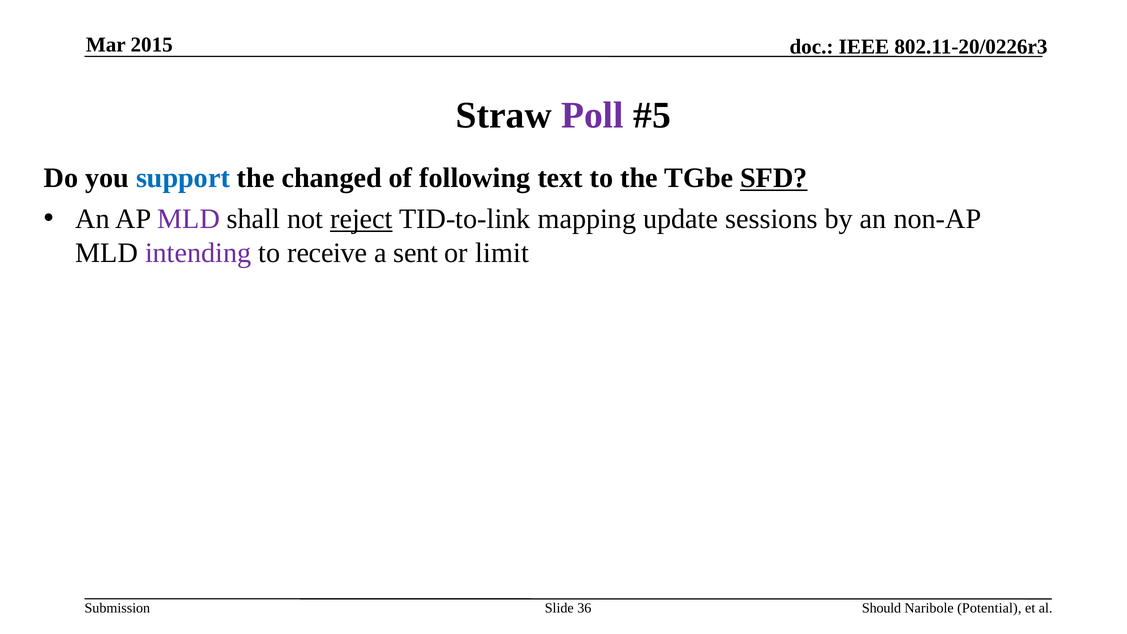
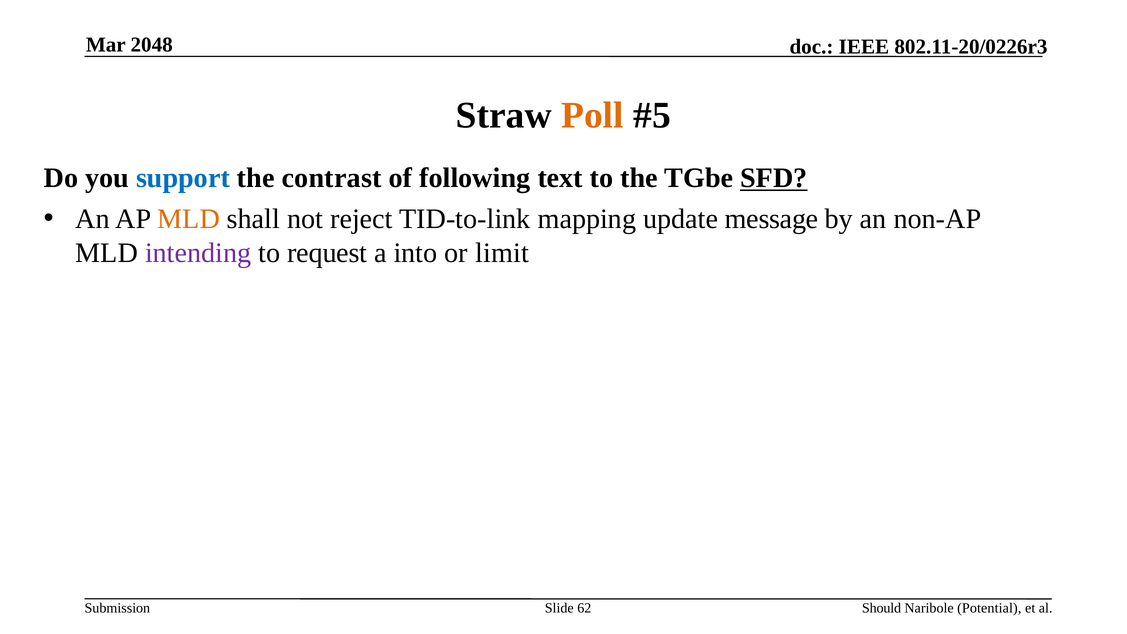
2015: 2015 -> 2048 (152, 45)
Poll colour: purple -> orange (592, 115)
changed: changed -> contrast (332, 178)
MLD colour: purple -> orange (189, 219)
reject underline: present -> none (361, 219)
sessions: sessions -> message (772, 219)
receive: receive -> request (327, 253)
sent: sent -> into (415, 253)
36: 36 -> 62 (584, 608)
